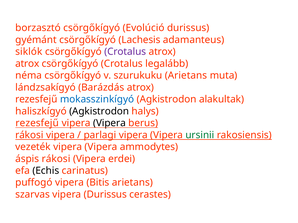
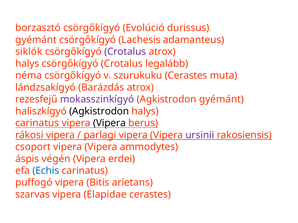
atrox: atrox -> halys (27, 64)
szurukuku Arietans: Arietans -> Cerastes (186, 76)
mokasszinkígyó colour: blue -> purple (97, 99)
Agkistrodon alakultak: alakultak -> gyémánt (222, 99)
rezesfejű: rezesfejű -> carinatus (37, 123)
ursinii colour: green -> purple (200, 135)
vezeték: vezeték -> csoport (33, 147)
áspis rákosi: rákosi -> végén (56, 159)
Echis colour: black -> blue (46, 171)
vipera Durissus: Durissus -> Elapidae (105, 195)
